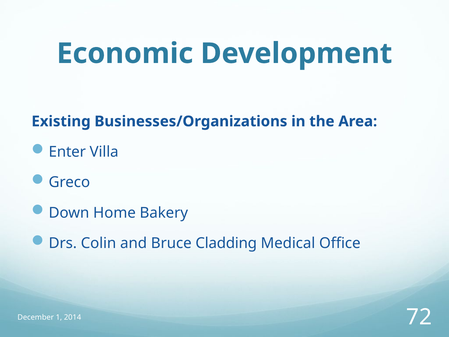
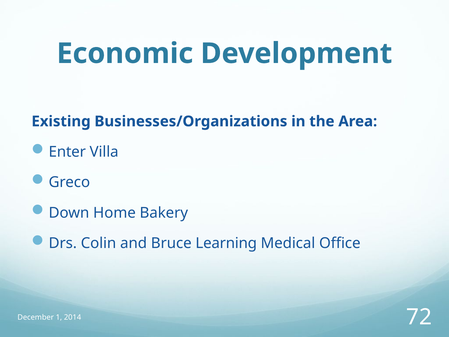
Cladding: Cladding -> Learning (226, 243)
